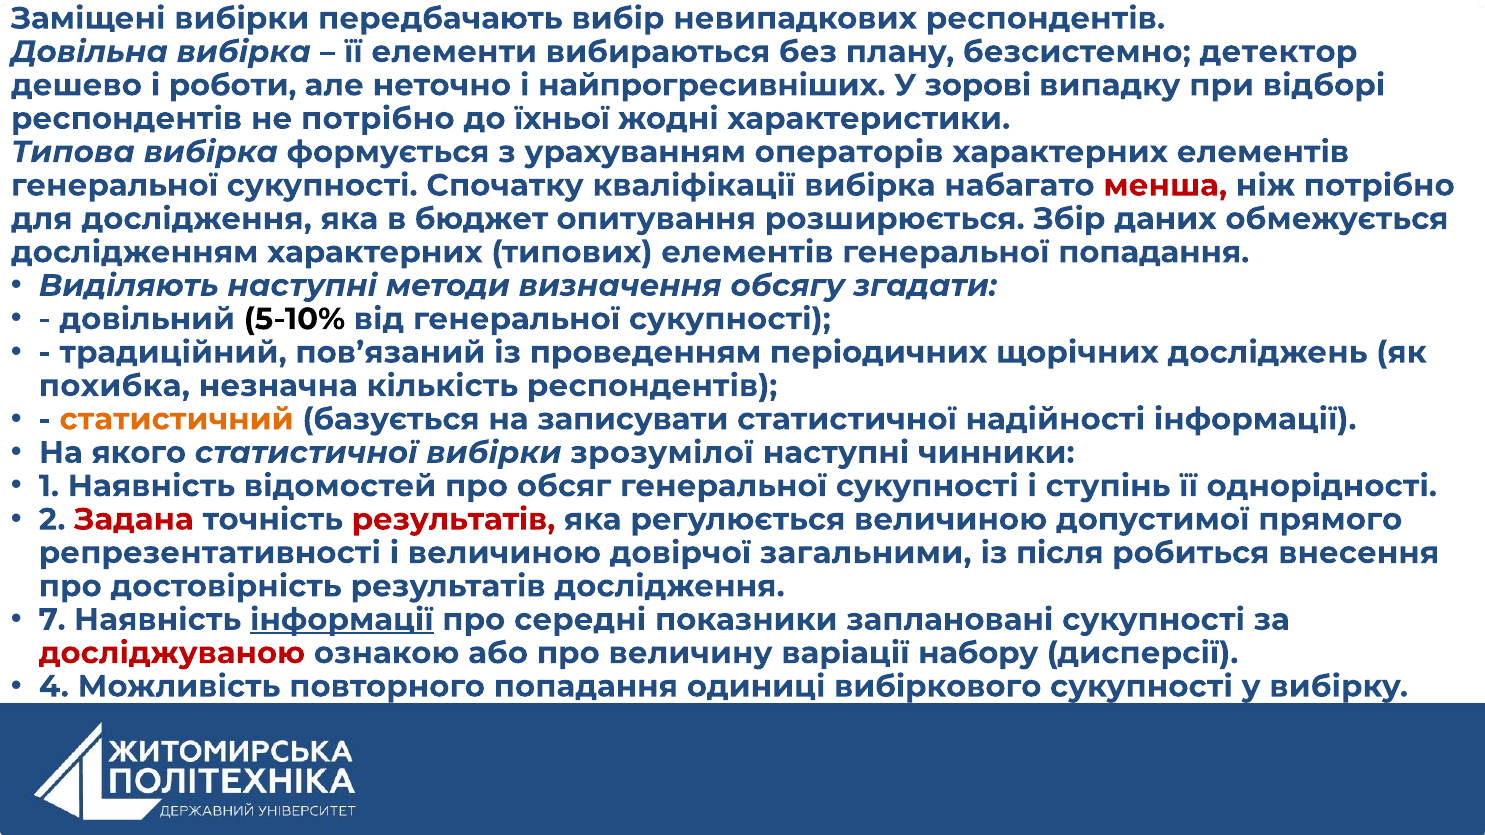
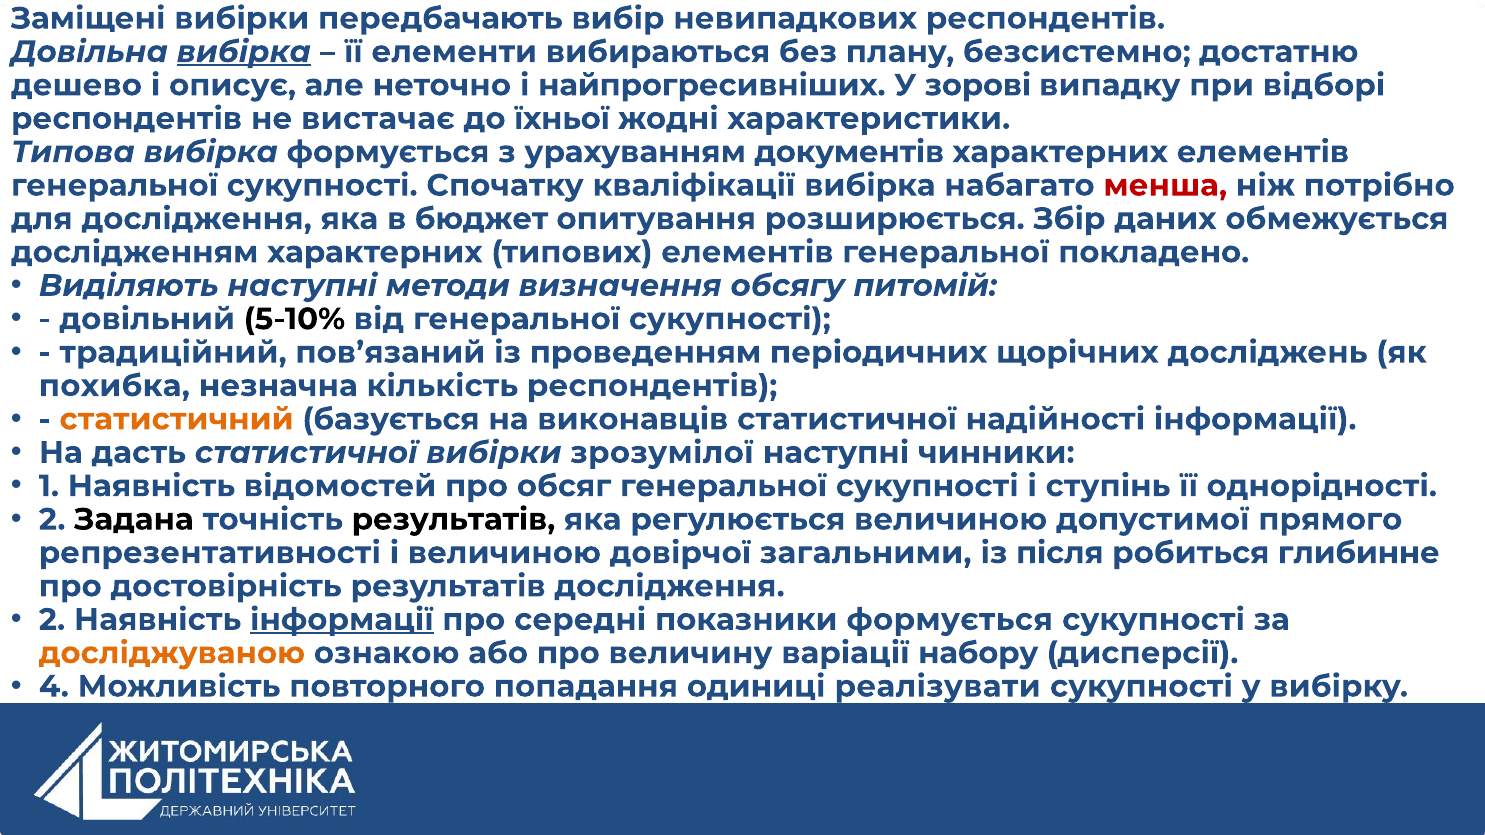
вибірка underline: none -> present (244, 52)
детектор: детектор -> достатню (1279, 52)
роботи: роботи -> описує (233, 85)
не потрібно: потрібно -> вистачає (378, 119)
операторів: операторів -> документів (849, 152)
генеральної попадання: попадання -> покладено (1154, 252)
згадати: згадати -> питомій (925, 286)
записувати: записувати -> виконавців (633, 419)
якого: якого -> дасть (139, 453)
Задана colour: red -> black (134, 520)
результатів colour: red -> black (453, 520)
внесення: внесення -> глибинне (1359, 553)
7: 7 -> 2 (52, 620)
показники заплановані: заплановані -> формується (950, 620)
досліджуваною colour: red -> orange (172, 653)
вибіркового: вибіркового -> реалізувати (938, 687)
